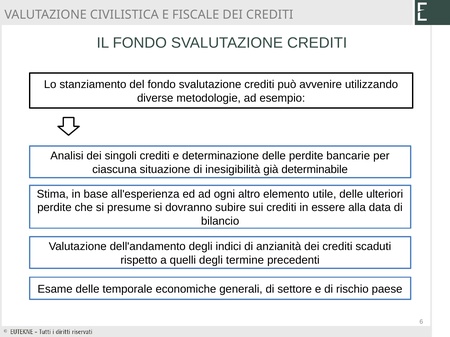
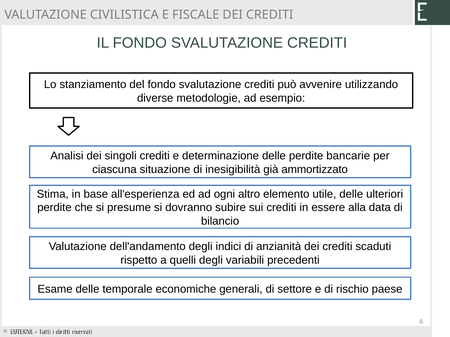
determinabile: determinabile -> ammortizzato (315, 170)
termine: termine -> variabili (245, 260)
